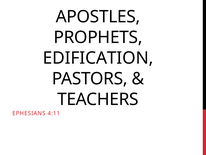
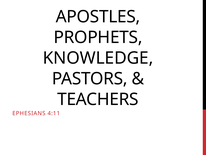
EDIFICATION: EDIFICATION -> KNOWLEDGE (98, 58)
